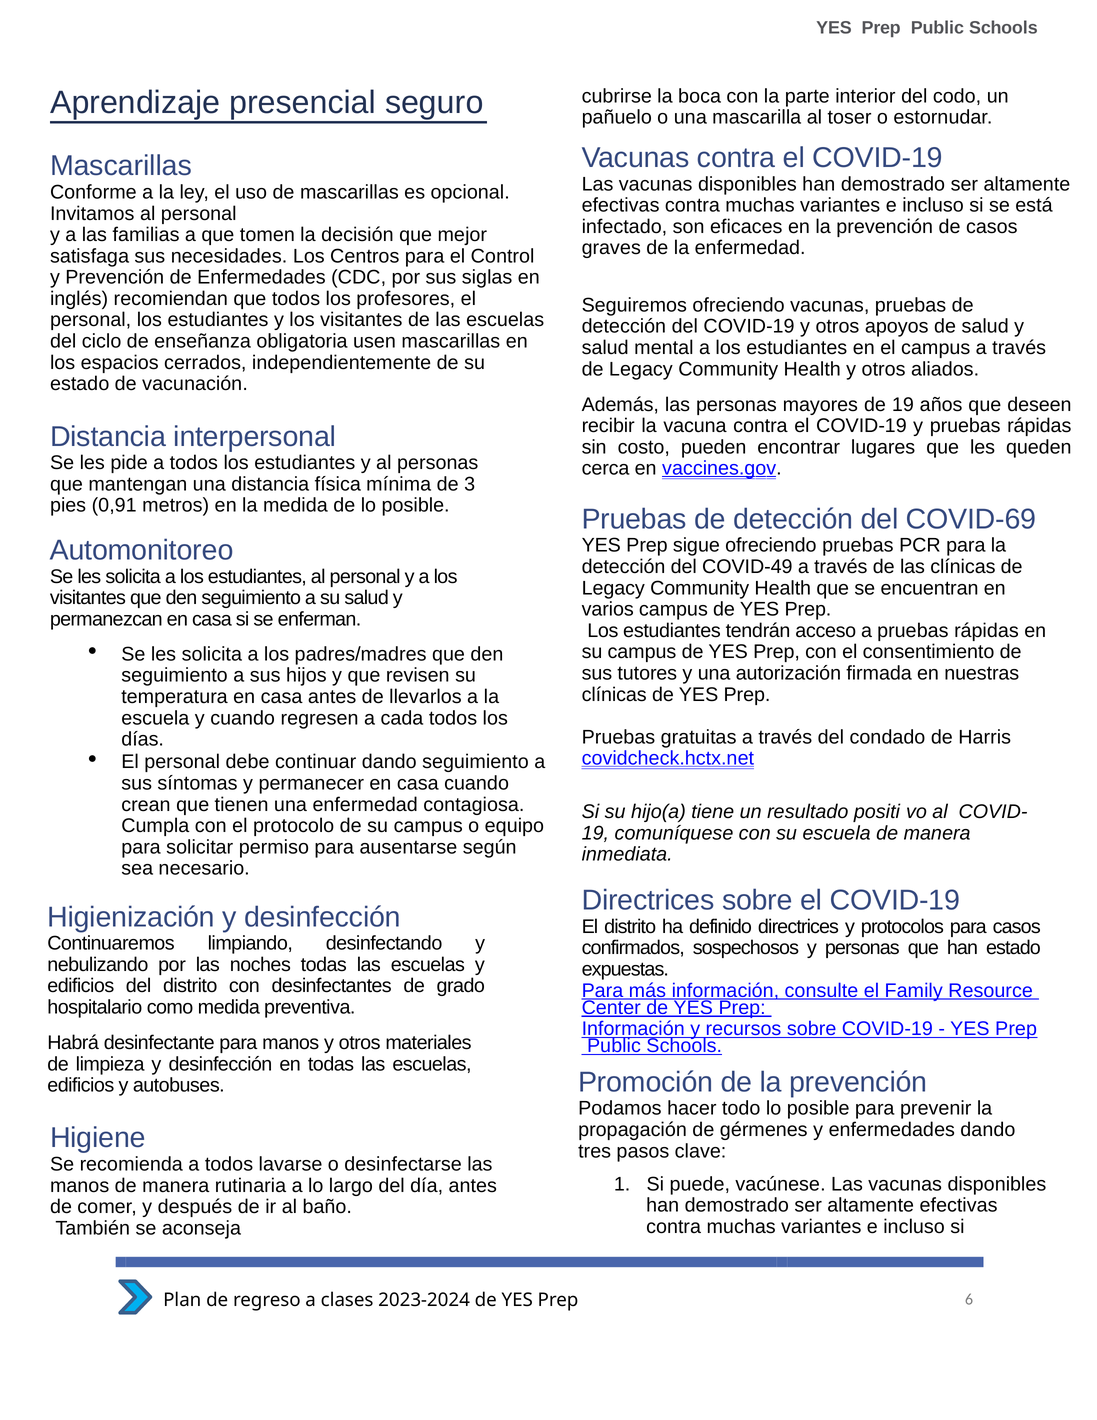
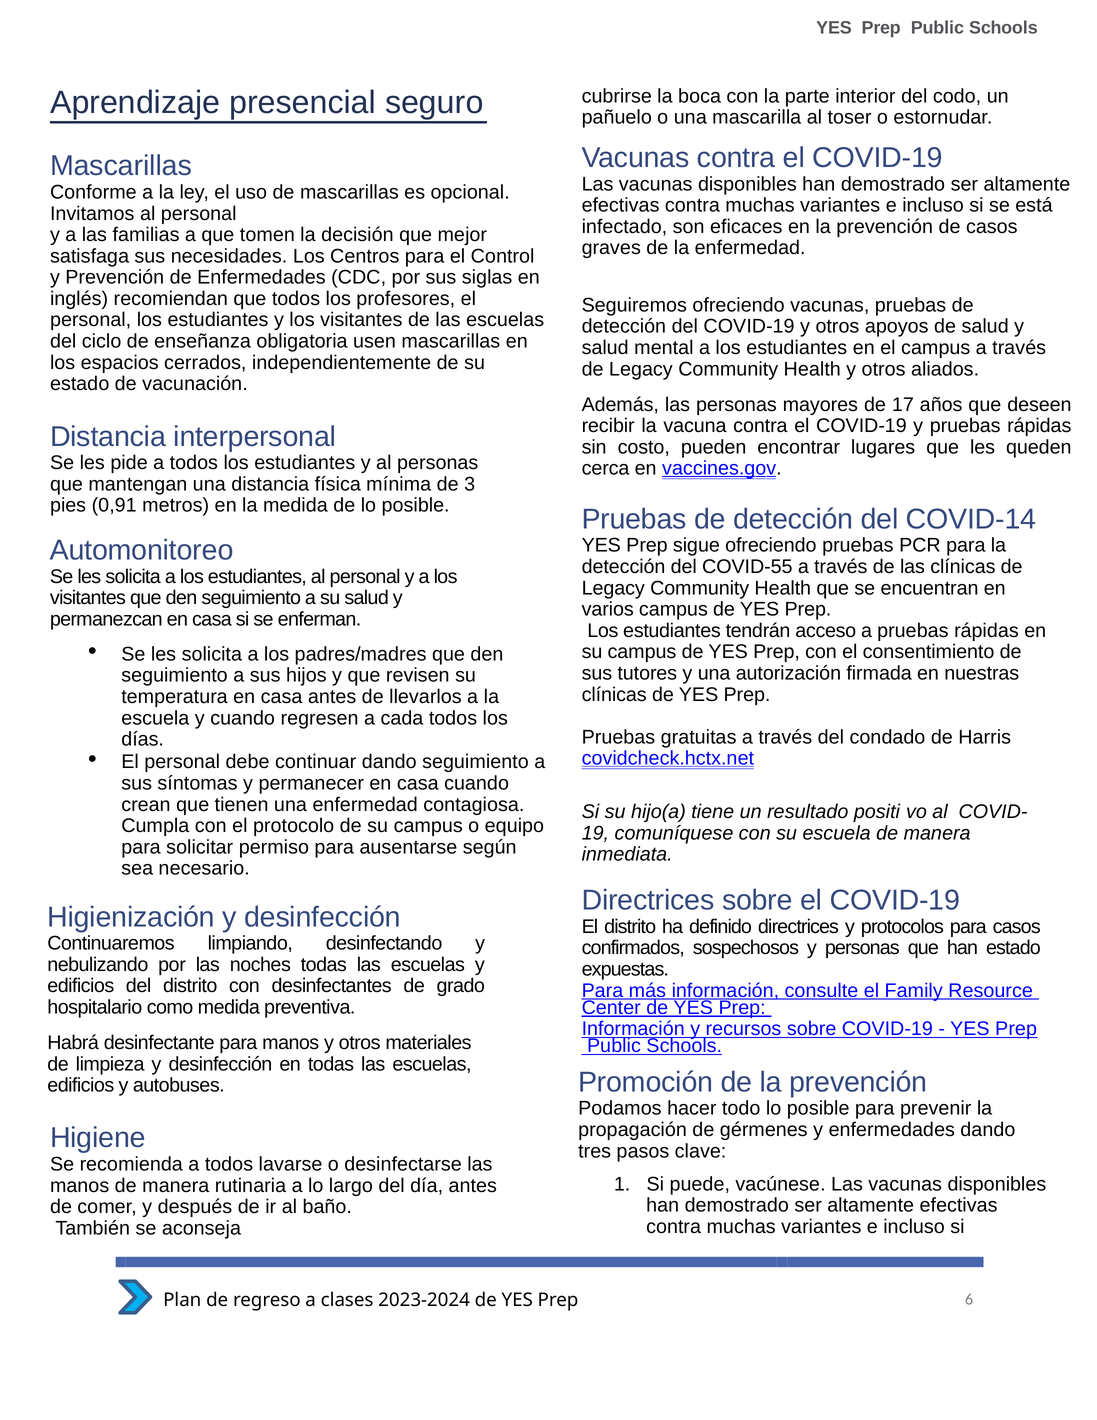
de 19: 19 -> 17 (903, 405)
COVID-69: COVID-69 -> COVID-14 (971, 519)
COVID-49: COVID-49 -> COVID-55 (747, 567)
